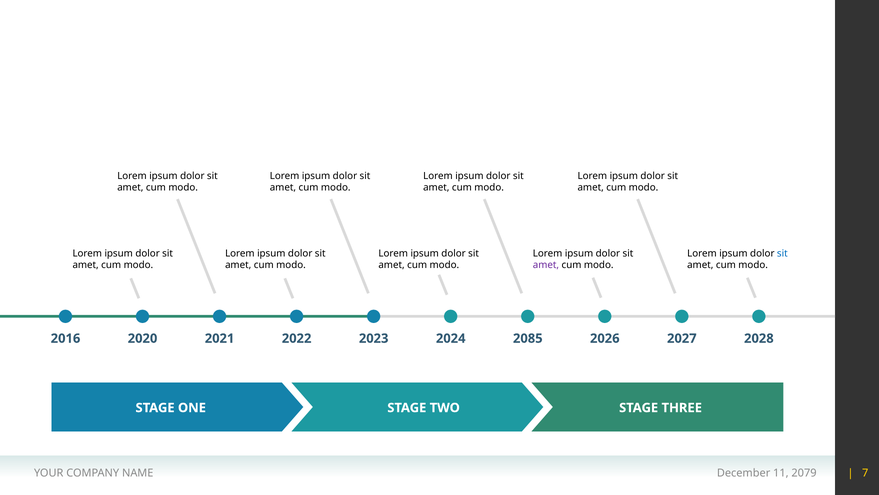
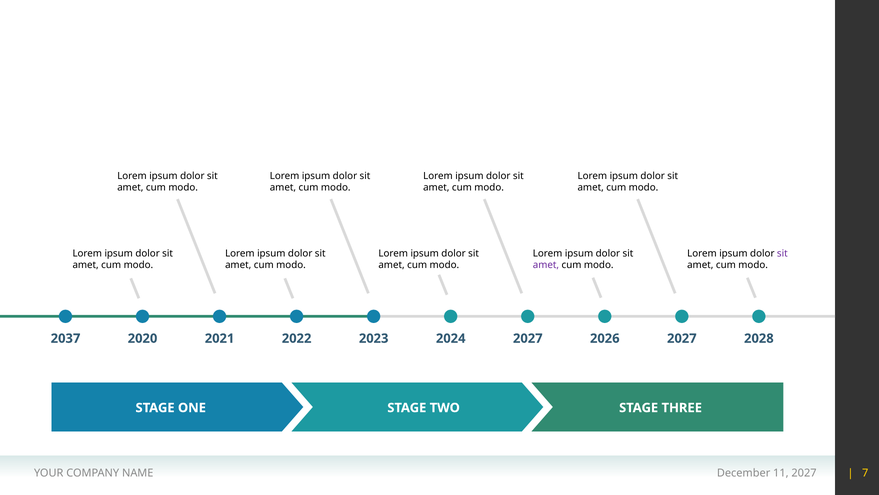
sit colour: blue -> purple (782, 253)
2016: 2016 -> 2037 (66, 338)
2024 2085: 2085 -> 2027 (528, 338)
2079: 2079 -> 2027 (804, 473)
